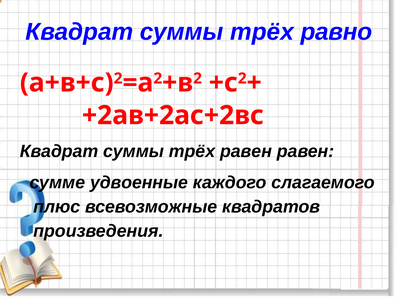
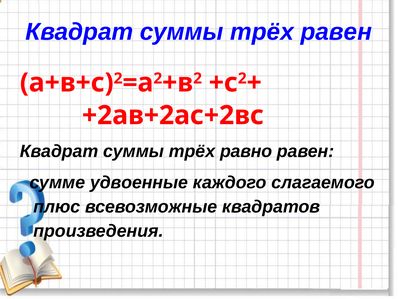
трёх равно: равно -> равен (336, 32)
трёх равен: равен -> равно (246, 151)
